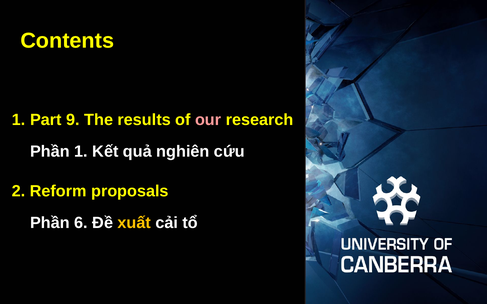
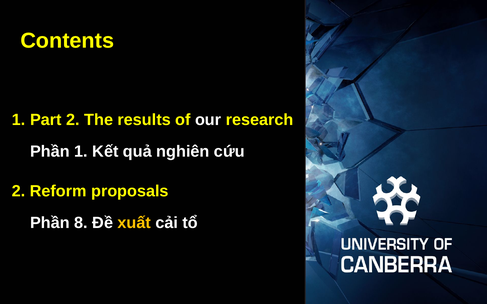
Part 9: 9 -> 2 (73, 120)
our colour: pink -> white (208, 120)
6: 6 -> 8 (81, 223)
